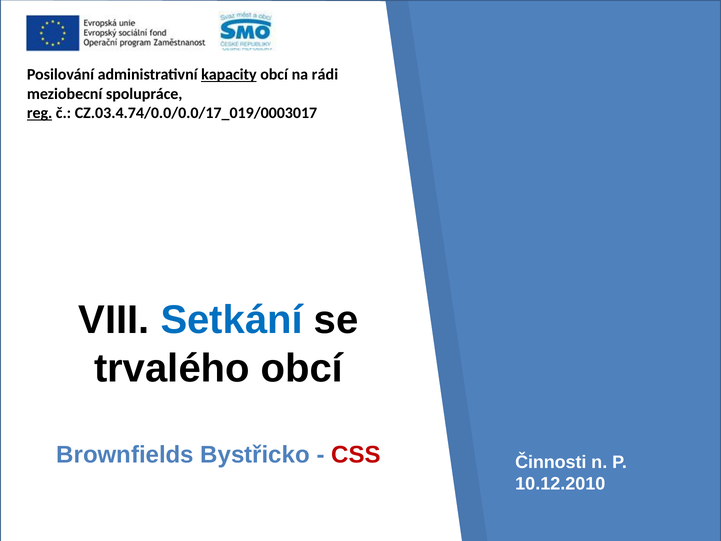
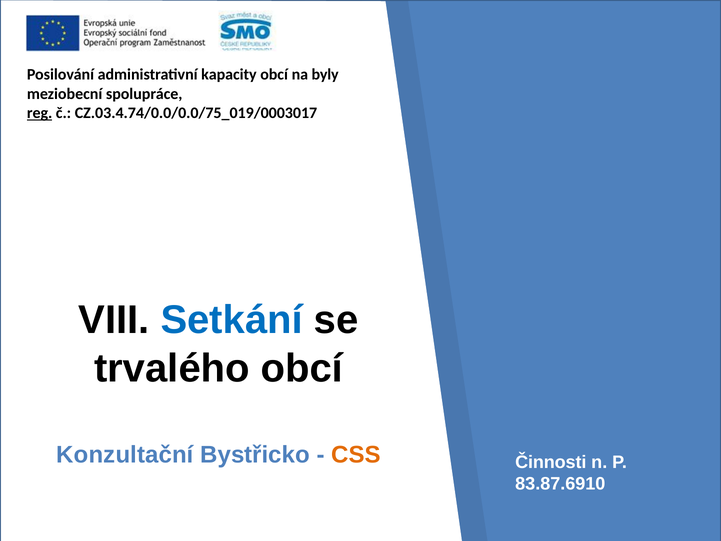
kapacity underline: present -> none (229, 75)
rádi: rádi -> byly (325, 75)
CZ.03.4.74/0.0/0.0/17_019/0003017: CZ.03.4.74/0.0/0.0/17_019/0003017 -> CZ.03.4.74/0.0/0.0/75_019/0003017 (196, 113)
Brownfields: Brownfields -> Konzultační (125, 455)
CSS colour: red -> orange (356, 455)
10.12.2010: 10.12.2010 -> 83.87.6910 (560, 484)
